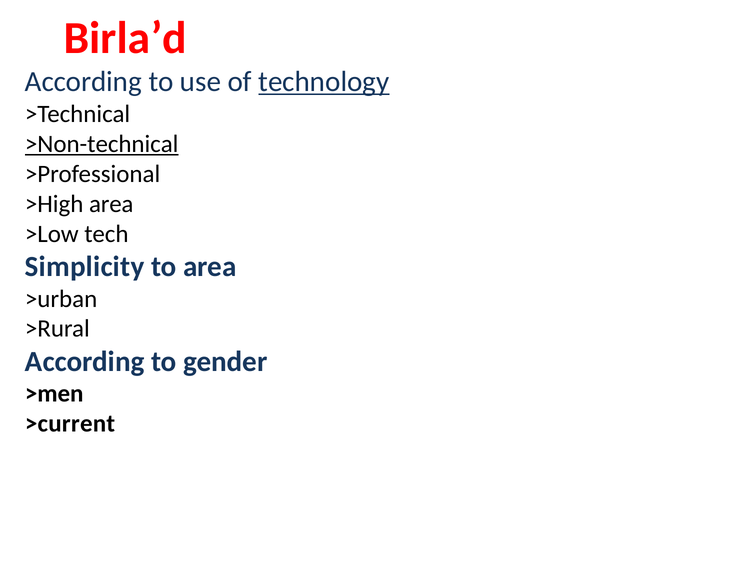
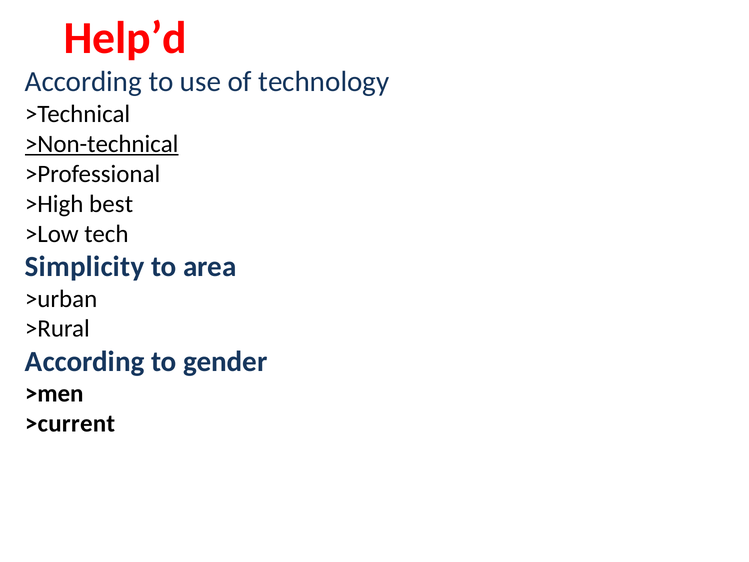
Birla’d: Birla’d -> Help’d (125, 38)
technology underline: present -> none (324, 82)
>High area: area -> best (111, 204)
